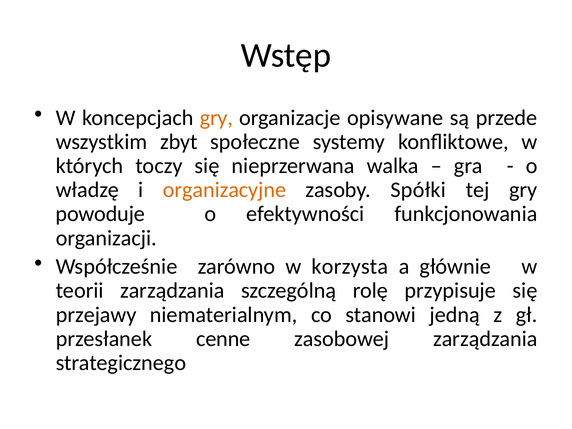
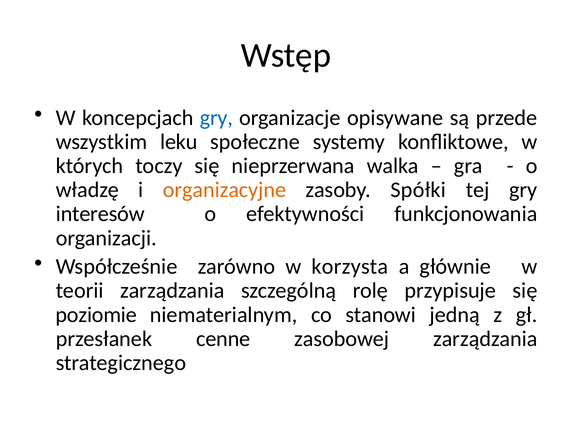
gry colour: orange -> blue (216, 118)
zbyt: zbyt -> leku (179, 142)
powoduje: powoduje -> interesów (100, 214)
przejawy: przejawy -> poziomie (96, 315)
